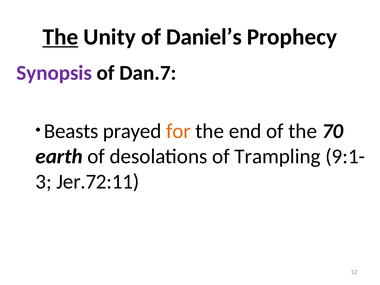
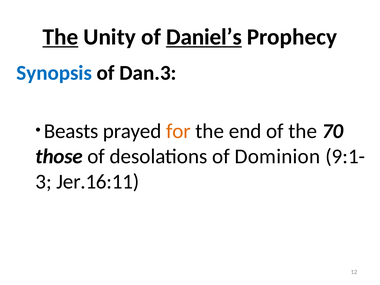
Daniel’s underline: none -> present (204, 37)
Synopsis colour: purple -> blue (54, 73)
Dan.7: Dan.7 -> Dan.3 (148, 73)
earth: earth -> those (59, 156)
Trampling: Trampling -> Dominion (277, 156)
Jer.72:11: Jer.72:11 -> Jer.16:11 (98, 182)
